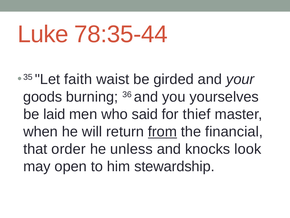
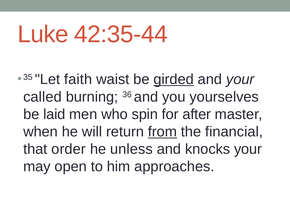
78:35-44: 78:35-44 -> 42:35-44 (121, 34)
girded underline: none -> present (174, 79)
goods: goods -> called (42, 97)
said: said -> spin (145, 114)
thief: thief -> after (197, 114)
knocks look: look -> your (248, 149)
stewardship: stewardship -> approaches (174, 166)
